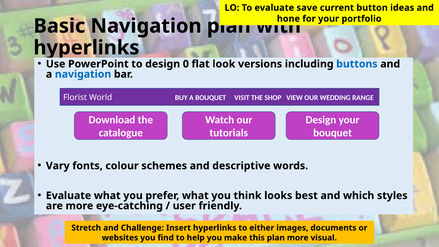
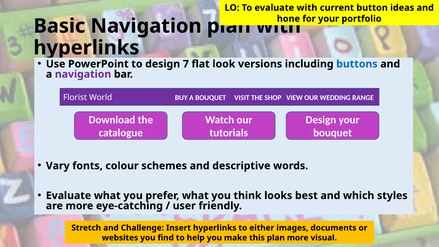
evaluate save: save -> with (307, 8)
0: 0 -> 7 (186, 64)
navigation colour: blue -> purple (83, 74)
